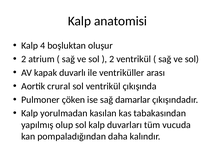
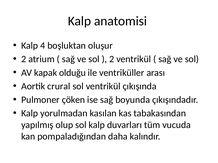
duvarlı: duvarlı -> olduğu (72, 73)
damarlar: damarlar -> boyunda (133, 100)
